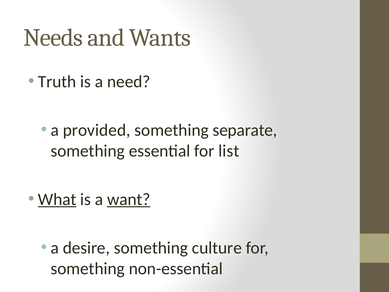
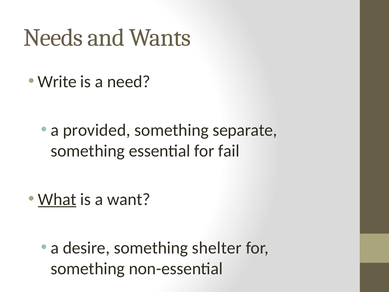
Truth: Truth -> Write (57, 82)
list: list -> fail (229, 151)
want underline: present -> none (129, 199)
culture: culture -> shelter (217, 248)
